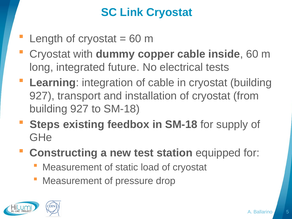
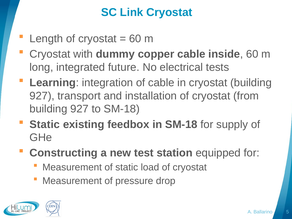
Steps: Steps -> Static (45, 124)
